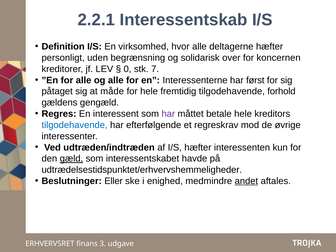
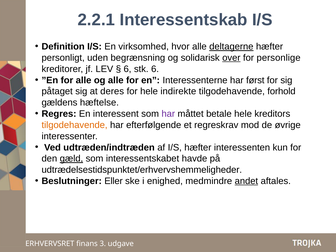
deltagerne underline: none -> present (231, 47)
over underline: none -> present (231, 58)
koncernen: koncernen -> personlige (279, 58)
0: 0 -> 6 (128, 69)
stk 7: 7 -> 6 (155, 69)
måde: måde -> deres (112, 91)
fremtidig: fremtidig -> indirekte (178, 91)
gengæld: gengæld -> hæftelse (99, 103)
tilgodehavende colour: blue -> orange (75, 125)
